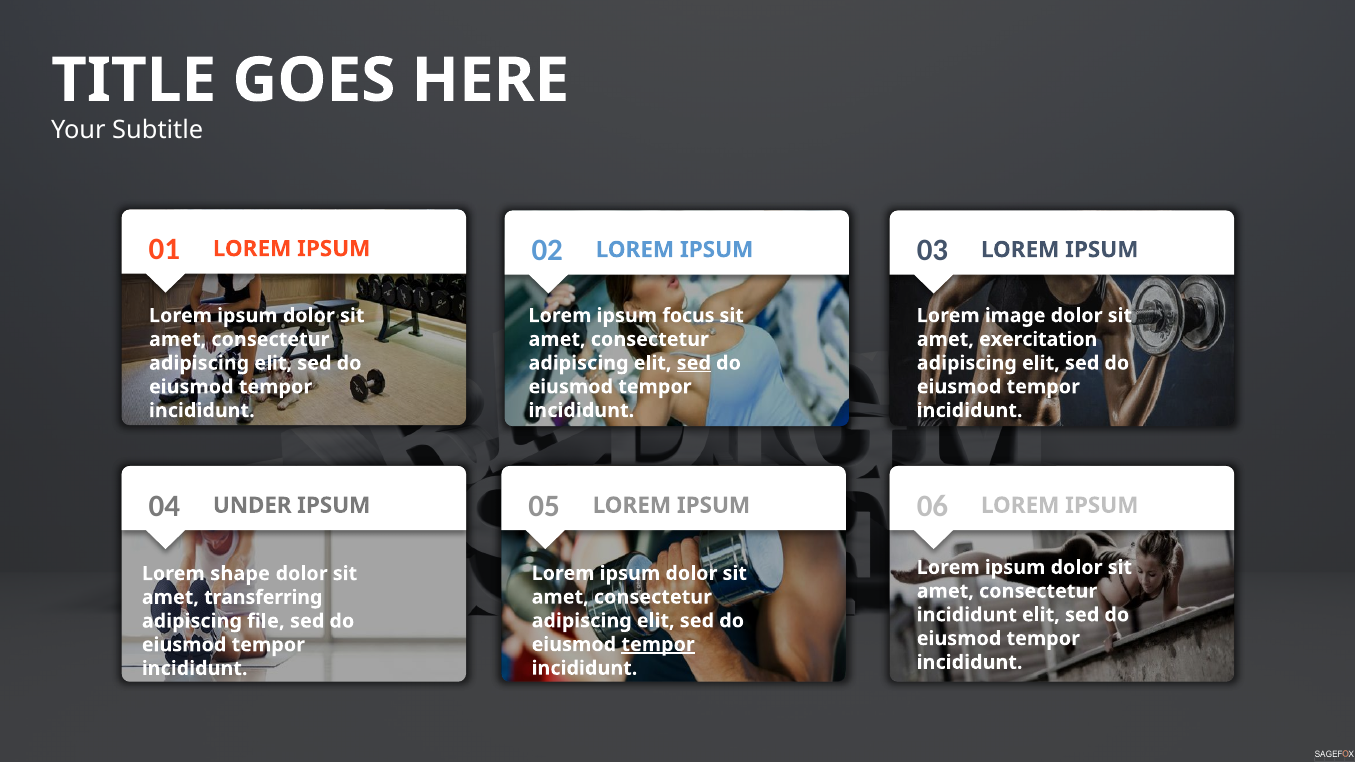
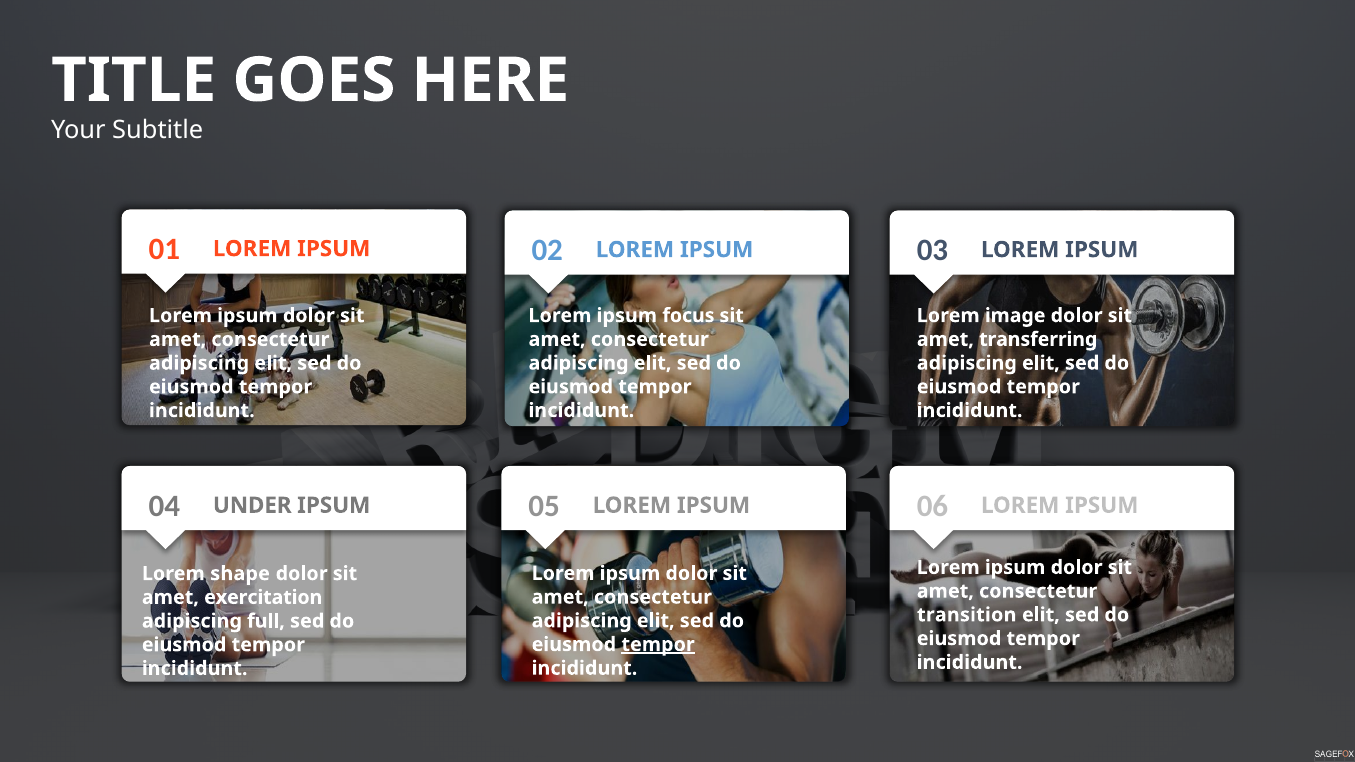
exercitation: exercitation -> transferring (1038, 339)
sed underline: present -> none (694, 363)
transferring: transferring -> exercitation (263, 597)
incididunt: incididunt -> transition (967, 615)
file: file -> full (266, 621)
